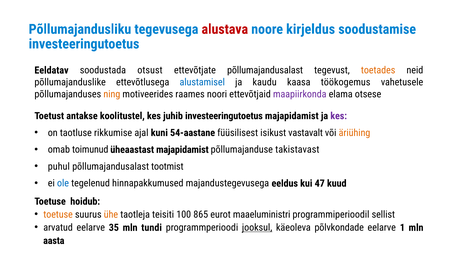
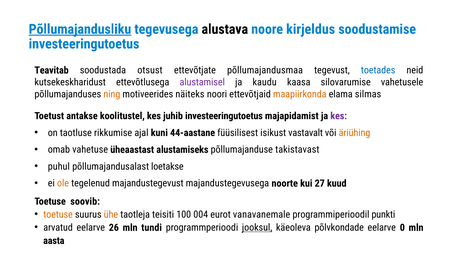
Põllumajandusliku underline: none -> present (80, 29)
alustava colour: red -> black (225, 29)
Eeldatav: Eeldatav -> Teavitab (52, 70)
ettevõtjate põllumajandusalast: põllumajandusalast -> põllumajandusmaa (265, 70)
toetades colour: orange -> blue (378, 70)
põllumajanduslike: põllumajanduslike -> kutsekeskharidust (70, 82)
alustamisel colour: blue -> purple (202, 82)
töökogemus: töökogemus -> silovarumise (346, 82)
raames: raames -> näiteks (190, 94)
maapiirkonda colour: purple -> orange (300, 94)
otsese: otsese -> silmas (368, 94)
54-aastane: 54-aastane -> 44-aastane (193, 133)
toimunud: toimunud -> vahetuse (90, 150)
üheaastast majapidamist: majapidamist -> alustamiseks (182, 150)
tootmist: tootmist -> loetakse (167, 167)
ole colour: blue -> orange (63, 183)
hinnapakkumused: hinnapakkumused -> majandustegevust (148, 183)
eeldus: eeldus -> noorte (285, 183)
47: 47 -> 27 (320, 183)
hoidub: hoidub -> soovib (85, 201)
865: 865 -> 004 (201, 215)
maaeluministri: maaeluministri -> vanavanemale (262, 215)
sellist: sellist -> punkti (383, 215)
35: 35 -> 26 (114, 228)
1: 1 -> 0 (402, 228)
